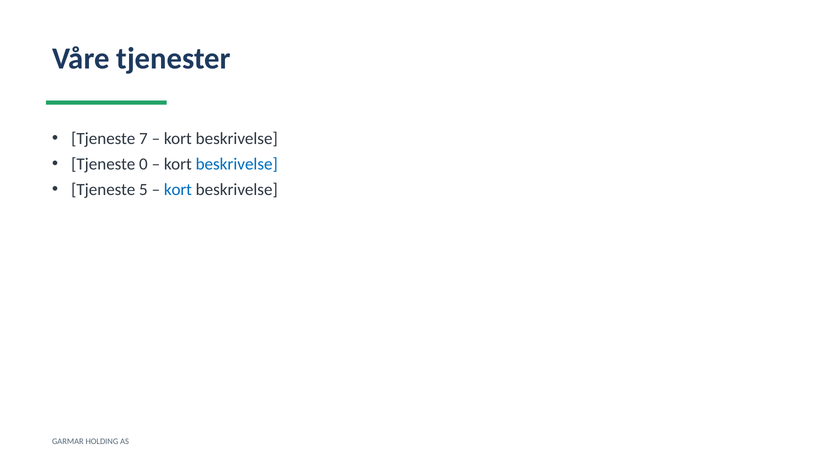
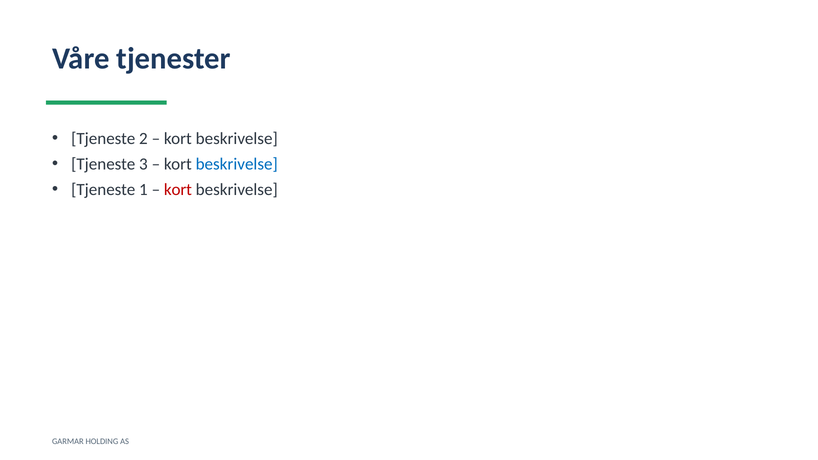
7: 7 -> 2 (143, 139)
0: 0 -> 3 (143, 164)
5: 5 -> 1 (143, 190)
kort colour: blue -> red (178, 190)
